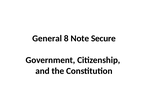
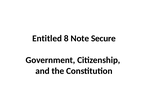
General: General -> Entitled (47, 38)
